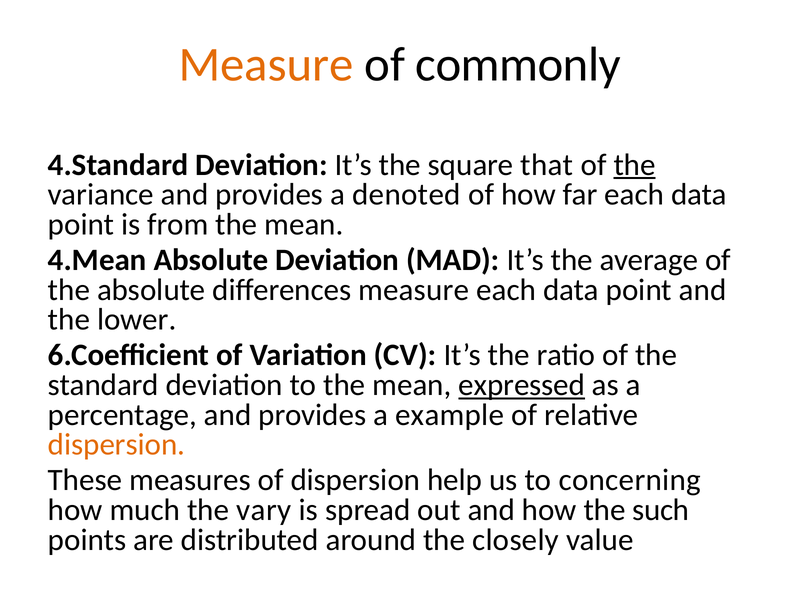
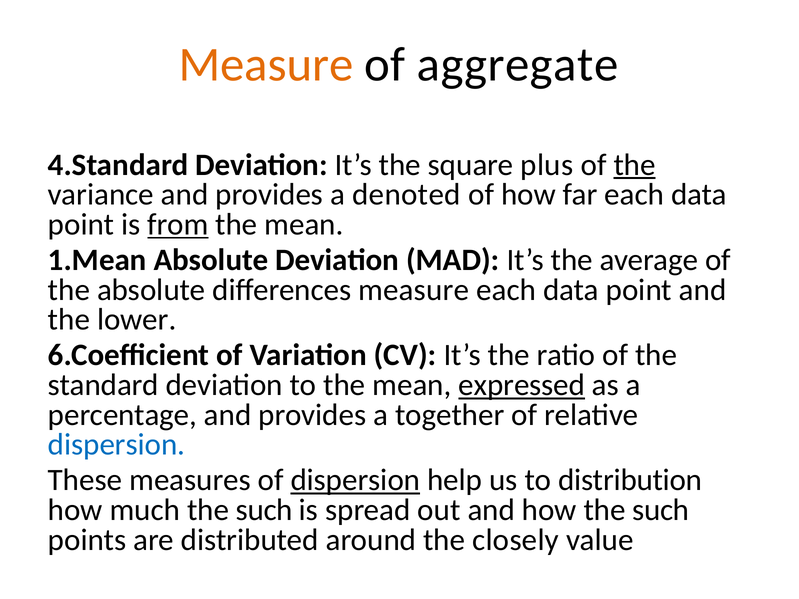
commonly: commonly -> aggregate (518, 65)
that: that -> plus (547, 165)
from underline: none -> present (178, 225)
4.Mean: 4.Mean -> 1.Mean (97, 260)
example: example -> together (450, 415)
dispersion colour: orange -> blue (117, 445)
dispersion underline: none -> present (355, 480)
concerning: concerning -> distribution (630, 480)
much the vary: vary -> such (264, 510)
